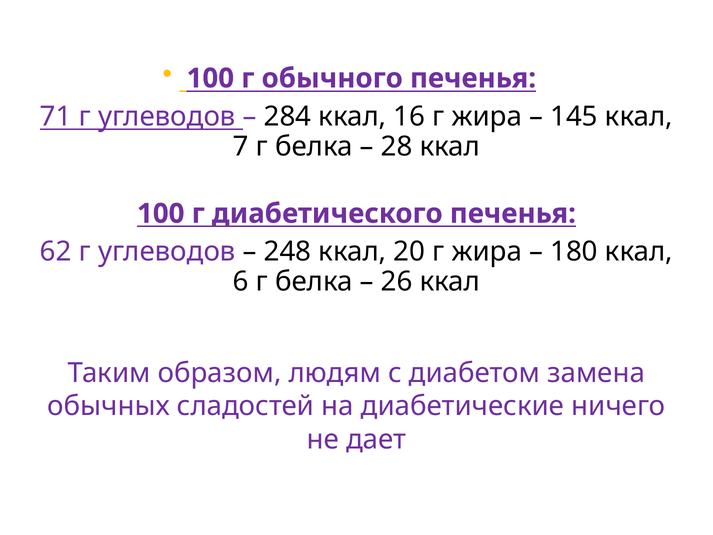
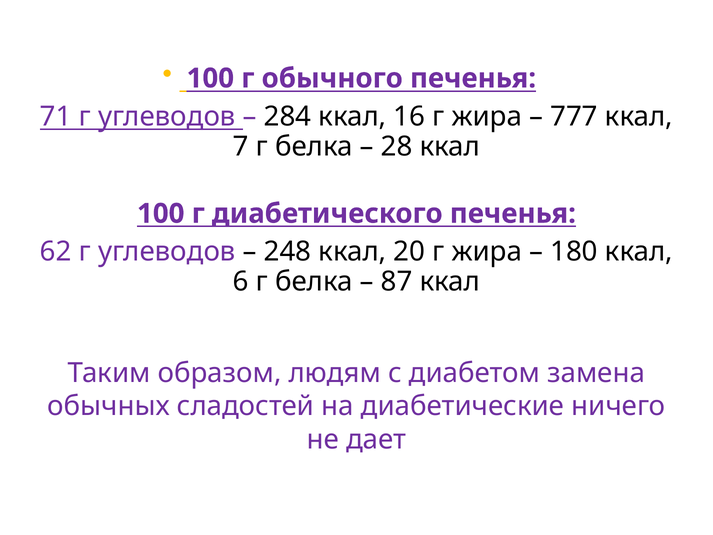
145: 145 -> 777 (574, 117)
26: 26 -> 87 (397, 281)
